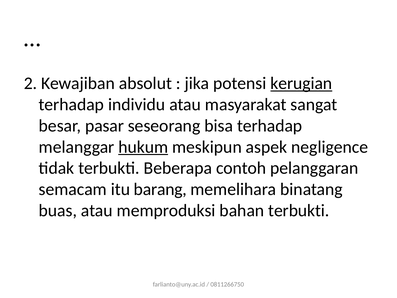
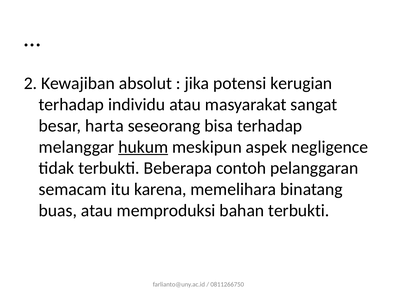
kerugian underline: present -> none (301, 83)
pasar: pasar -> harta (104, 126)
barang: barang -> karena (160, 189)
